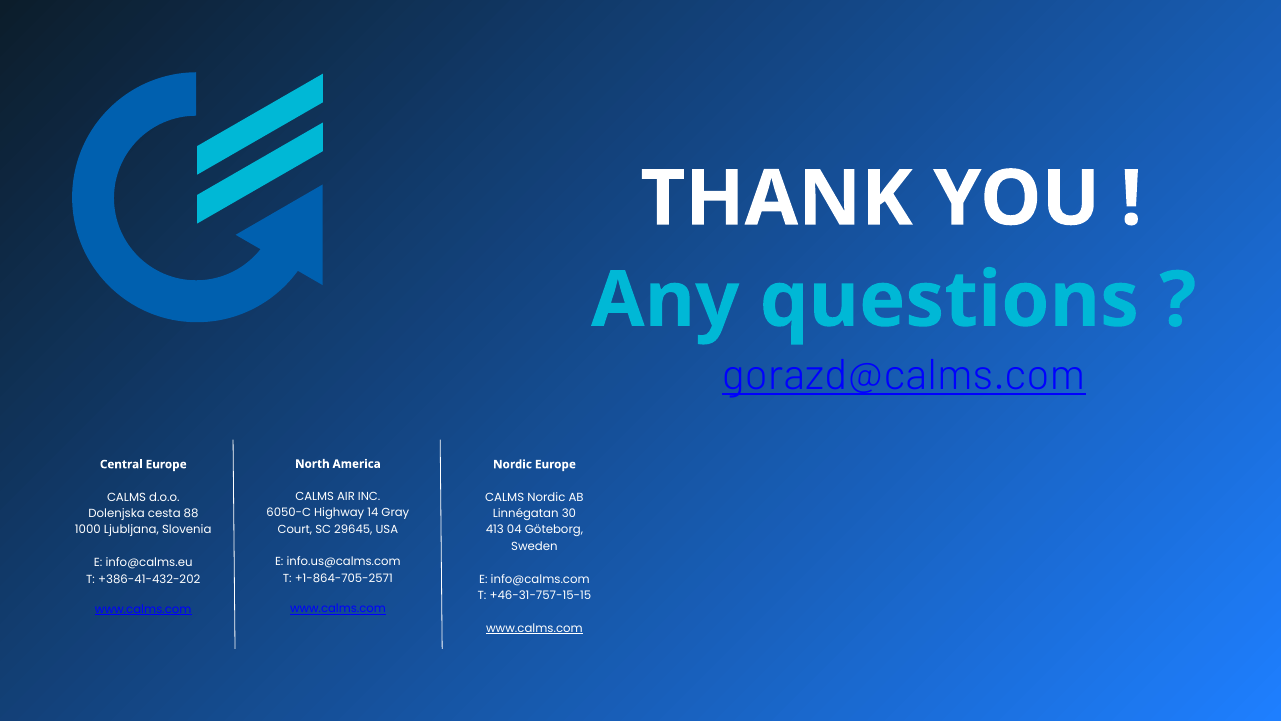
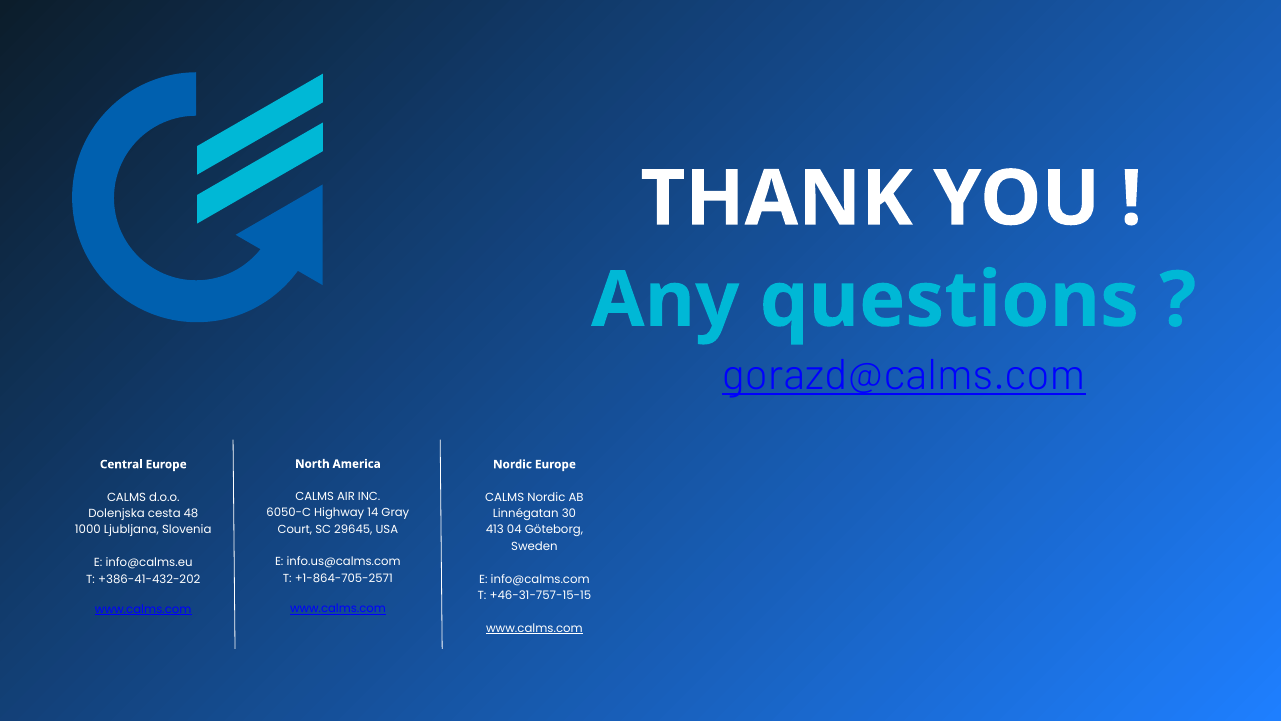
88: 88 -> 48 (191, 513)
